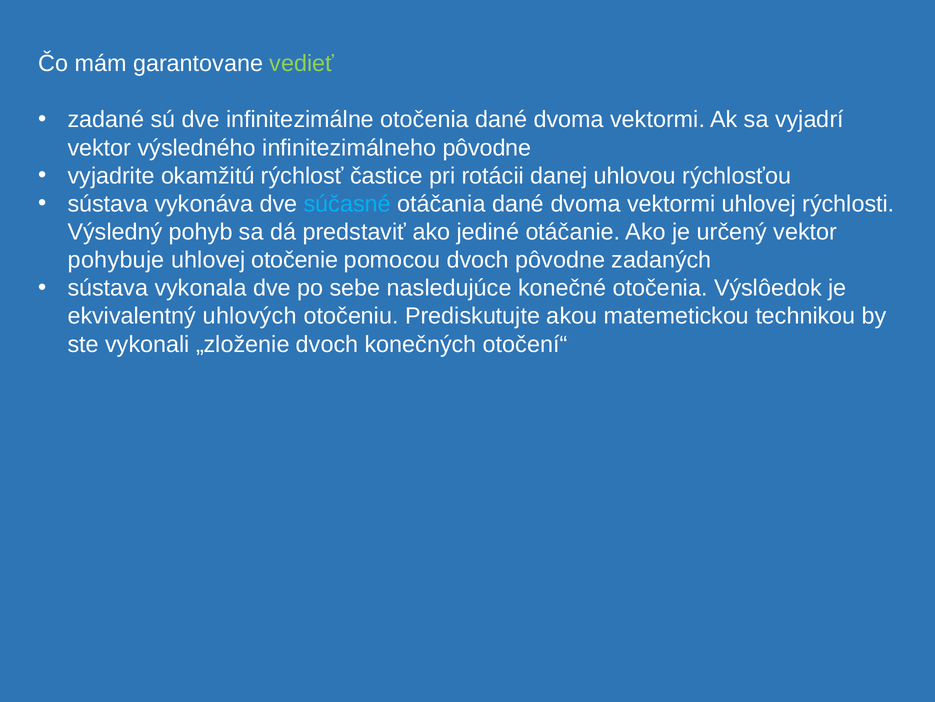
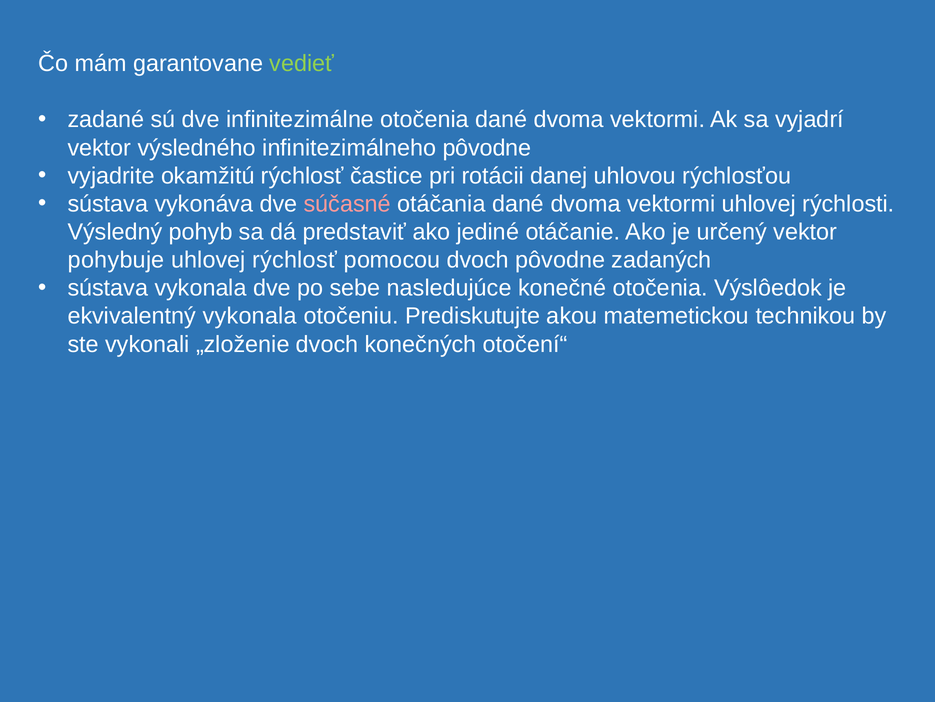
súčasné colour: light blue -> pink (347, 204)
uhlovej otočenie: otočenie -> rýchlosť (295, 260)
ekvivalentný uhlových: uhlových -> vykonala (250, 316)
